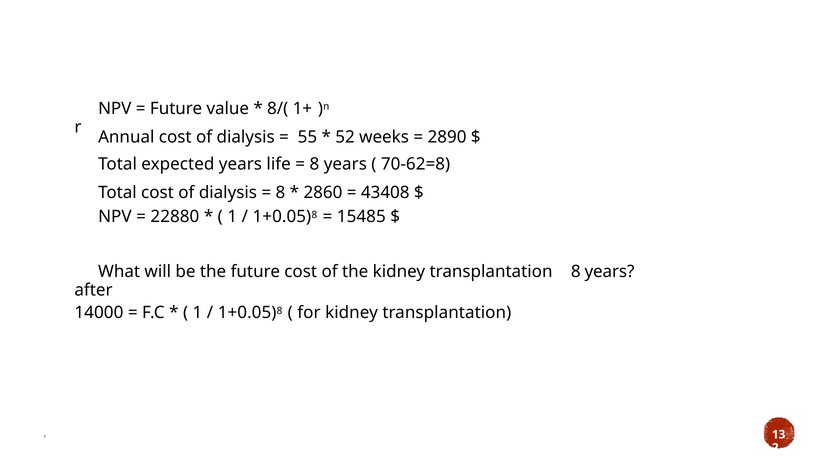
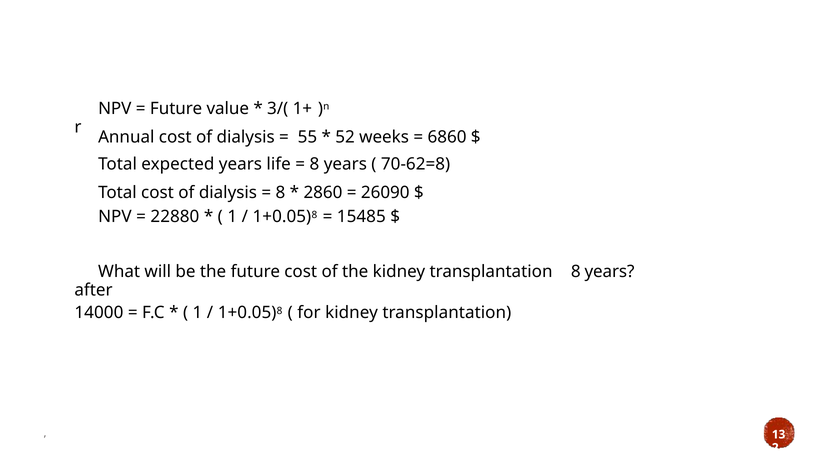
8/(: 8/( -> 3/( (278, 108)
2890: 2890 -> 6860 (447, 137)
43408: 43408 -> 26090 (385, 192)
